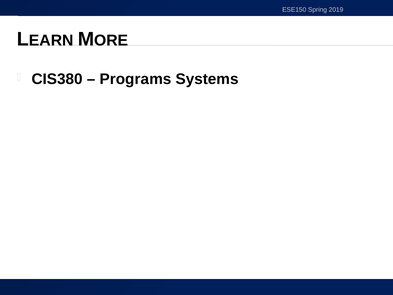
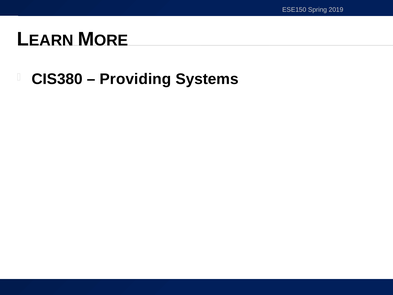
Programs: Programs -> Providing (135, 79)
